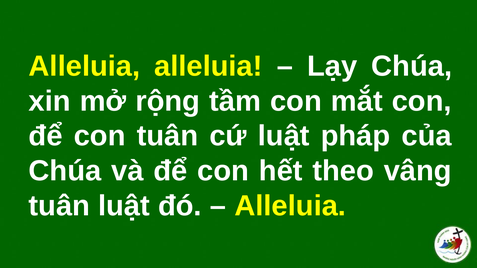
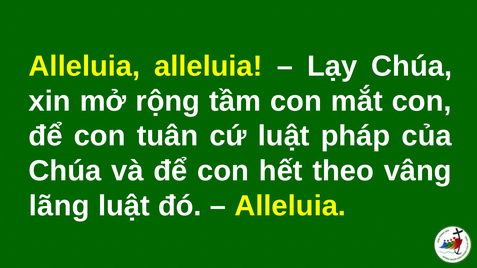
tuân: tuân -> lãng (59, 206)
